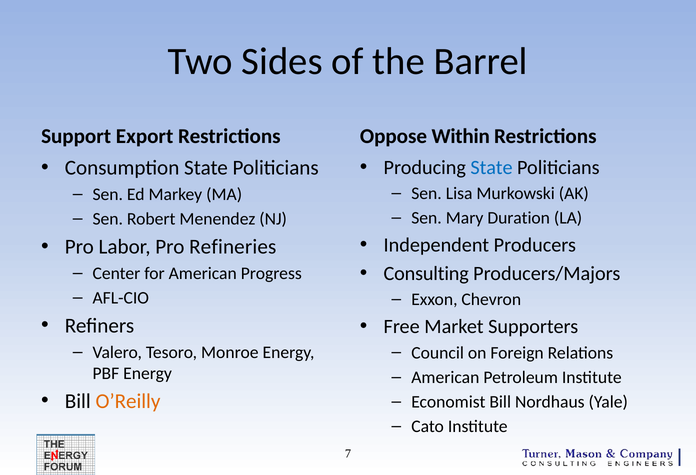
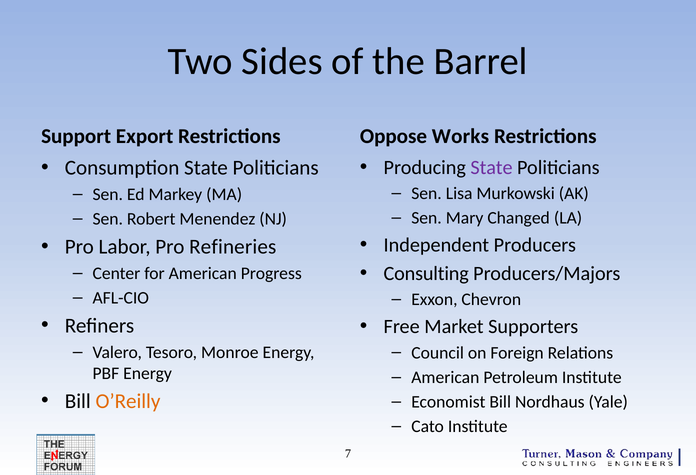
Within: Within -> Works (460, 136)
State colour: blue -> purple (492, 167)
Duration: Duration -> Changed (519, 218)
